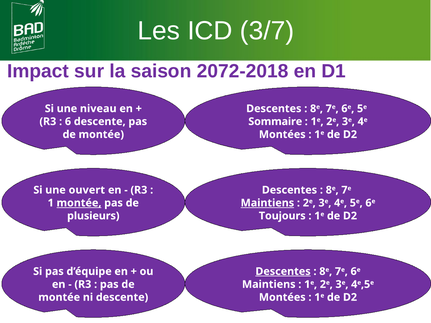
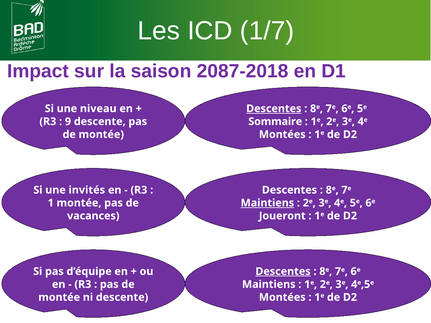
3/7: 3/7 -> 1/7 (267, 31)
2072-2018: 2072-2018 -> 2087-2018 (243, 71)
Descentes underline: none -> present (274, 109)
6: 6 -> 9 (68, 122)
une ouvert: ouvert -> invités (87, 190)
montée underline: present -> none (79, 203)
plusieurs: plusieurs -> vacances (93, 216)
Toujours: Toujours -> Joueront (282, 216)
